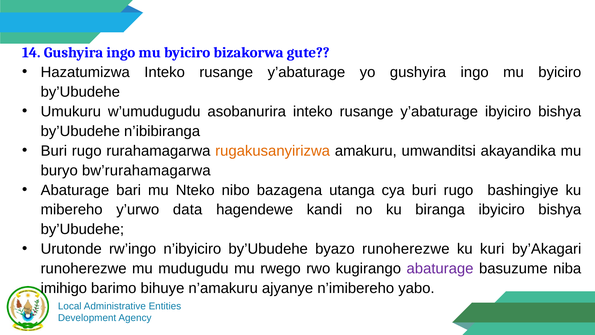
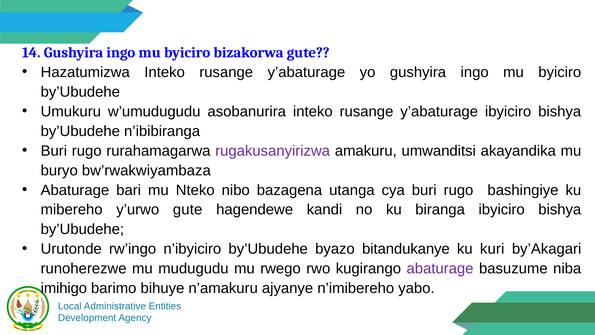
rugakusanyirizwa colour: orange -> purple (273, 151)
bw’rurahamagarwa: bw’rurahamagarwa -> bw’rwakwiyambaza (146, 170)
y’urwo data: data -> gute (188, 210)
byazo runoherezwe: runoherezwe -> bitandukanye (406, 249)
